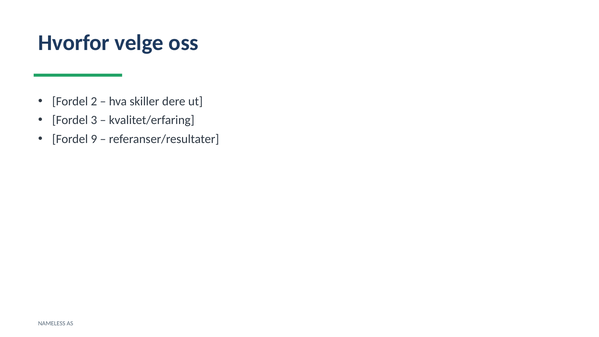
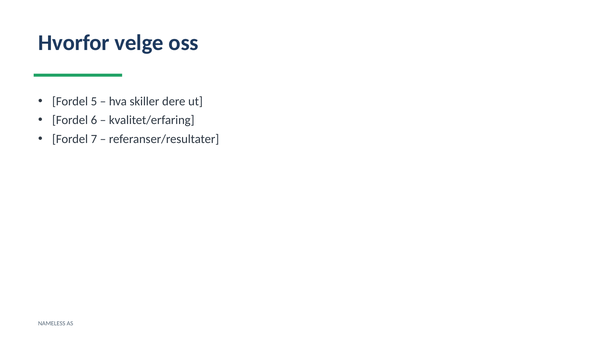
2: 2 -> 5 (94, 101)
3: 3 -> 6 (94, 120)
9: 9 -> 7 (94, 139)
